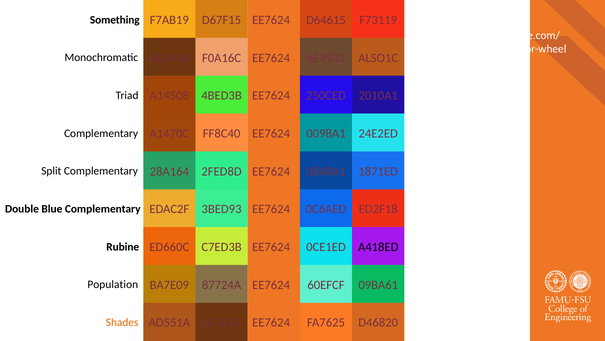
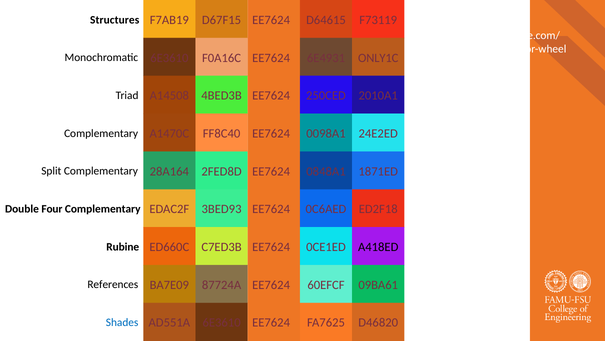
Something: Something -> Structures (115, 20)
ALSO1C: ALSO1C -> ONLY1C (378, 58)
Blue: Blue -> Four (52, 209)
Population: Population -> References (113, 284)
Shades colour: orange -> blue (122, 322)
